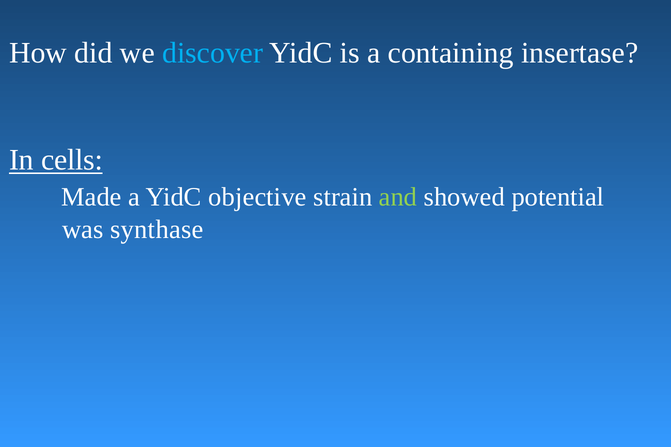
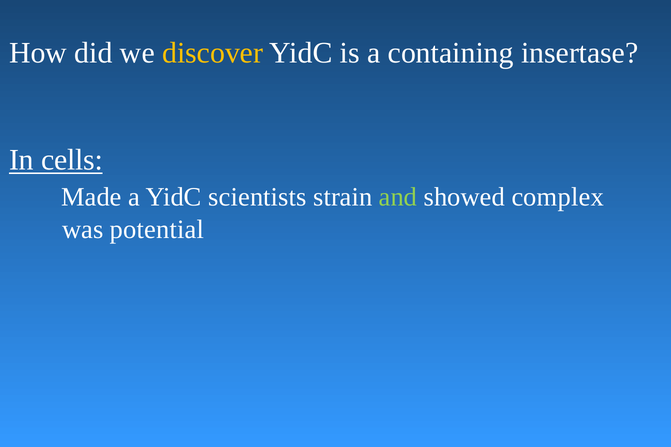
discover colour: light blue -> yellow (213, 53)
objective: objective -> scientists (257, 197)
potential: potential -> complex (558, 197)
synthase: synthase -> potential (157, 229)
